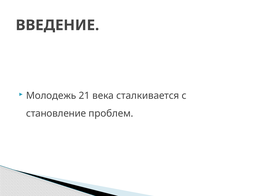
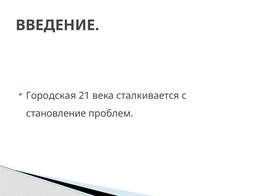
Молодежь: Молодежь -> Городская (51, 96)
